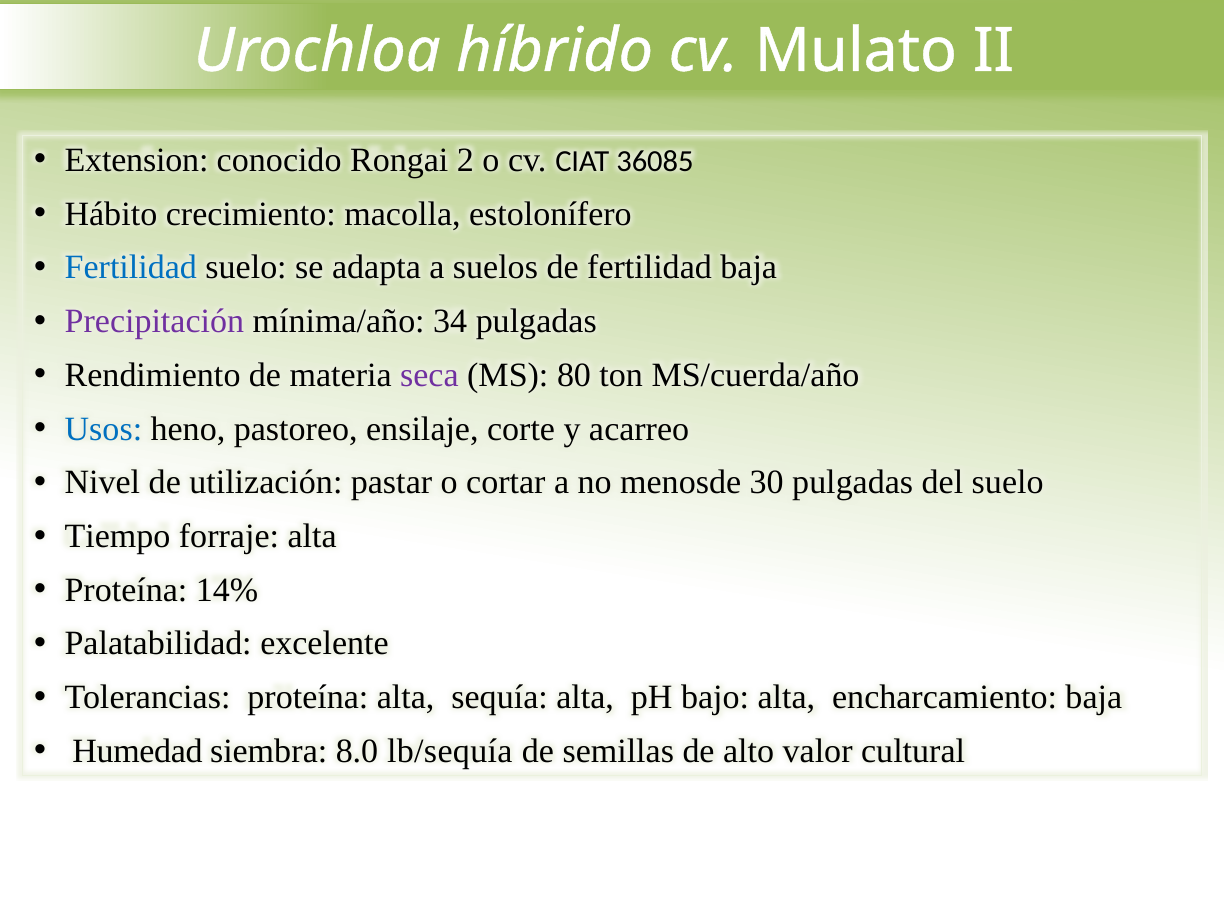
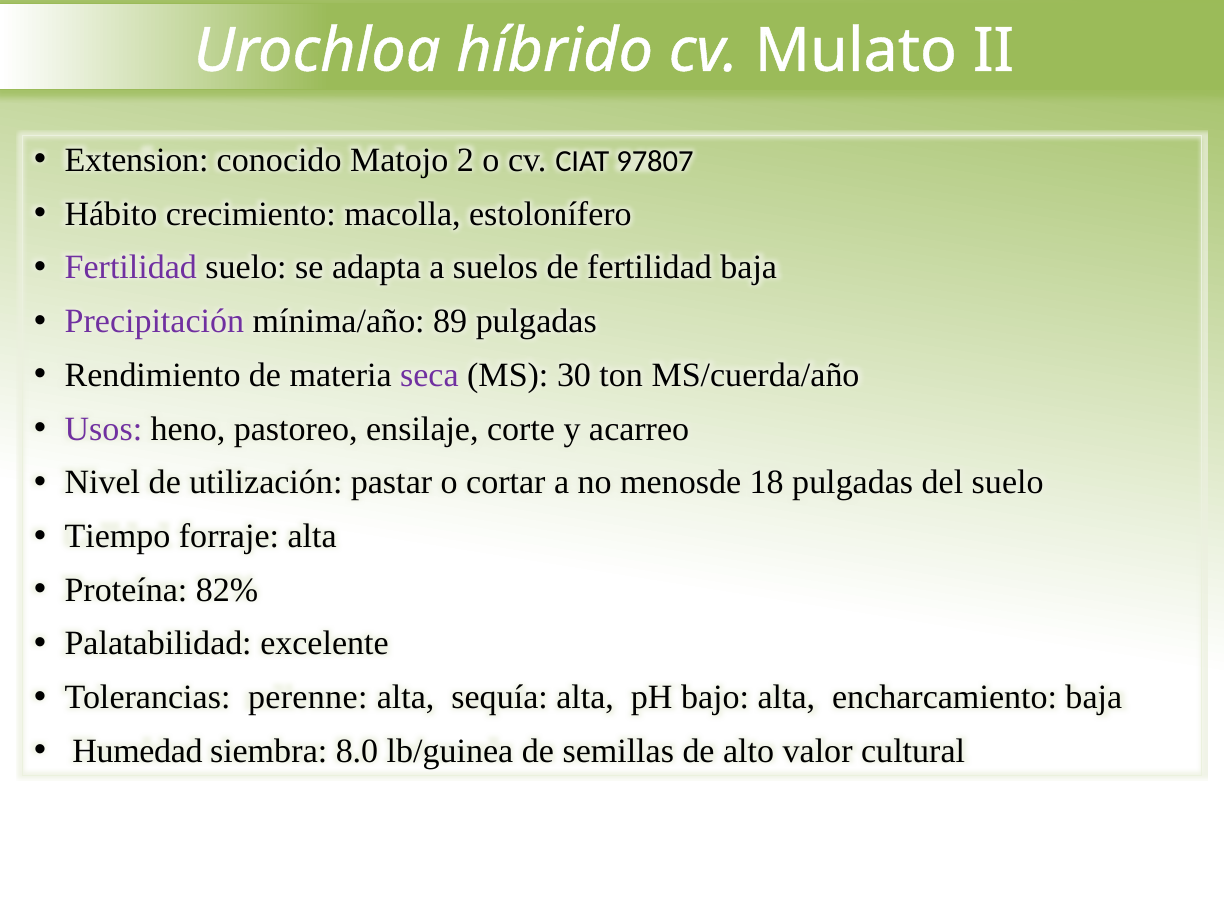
Rongai: Rongai -> Matojo (399, 160)
36085: 36085 -> 97807 (655, 161)
Fertilidad colour: blue -> purple (131, 268)
34: 34 -> 89 (450, 321)
80: 80 -> 30 (574, 375)
Usos colour: blue -> purple (103, 429)
30: 30 -> 18 (767, 483)
14%: 14% -> 82% (227, 590)
Tolerancias proteína: proteína -> perenne (308, 697)
lb/sequía: lb/sequía -> lb/guinea (450, 751)
